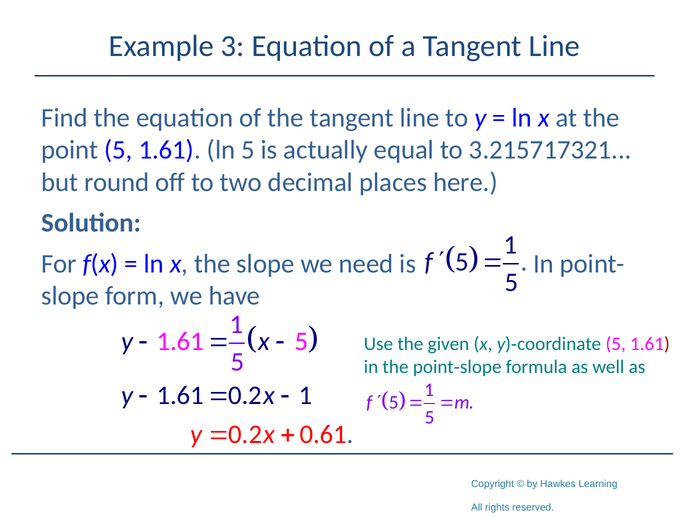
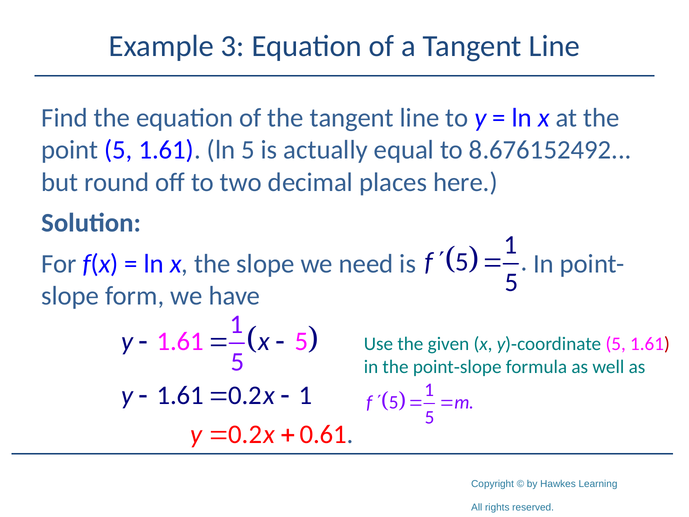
3.215717321: 3.215717321 -> 8.676152492 (550, 150)
